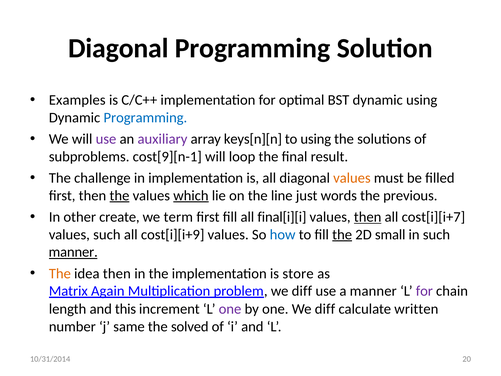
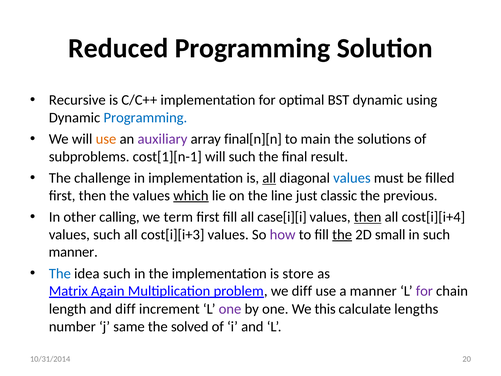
Diagonal: Diagonal -> Reduced (118, 48)
Examples: Examples -> Recursive (77, 100)
use colour: purple -> orange (106, 139)
keys[n][n: keys[n][n -> final[n][n (253, 139)
to using: using -> main (316, 139)
cost[9][n-1: cost[9][n-1 -> cost[1][n-1 (167, 156)
will loop: loop -> such (242, 156)
all underline: none -> present (269, 178)
values colour: orange -> blue (352, 178)
the underline: present -> none (119, 195)
words: words -> classic (339, 195)
create: create -> calling (119, 217)
final[i][i: final[i][i -> case[i][i (282, 217)
cost[i][i+7: cost[i][i+7 -> cost[i][i+4 (433, 217)
cost[i][i+9: cost[i][i+9 -> cost[i][i+3 (173, 234)
how colour: blue -> purple (283, 234)
manner underline: present -> none (73, 252)
The colour: orange -> blue (60, 273)
idea then: then -> such (117, 273)
and this: this -> diff (125, 309)
one We diff: diff -> this (325, 309)
written: written -> lengths (416, 309)
